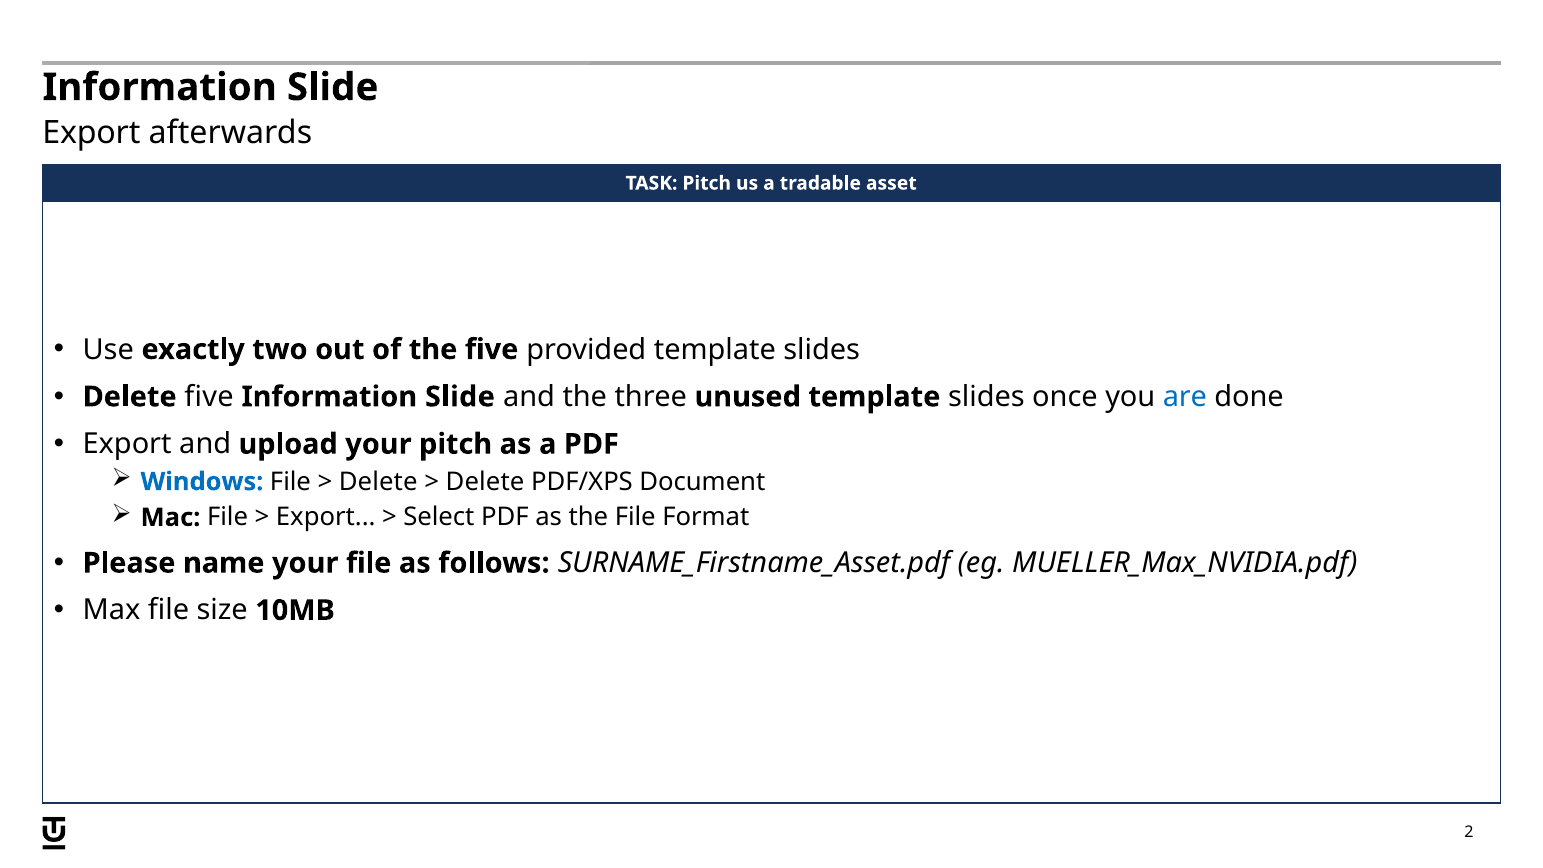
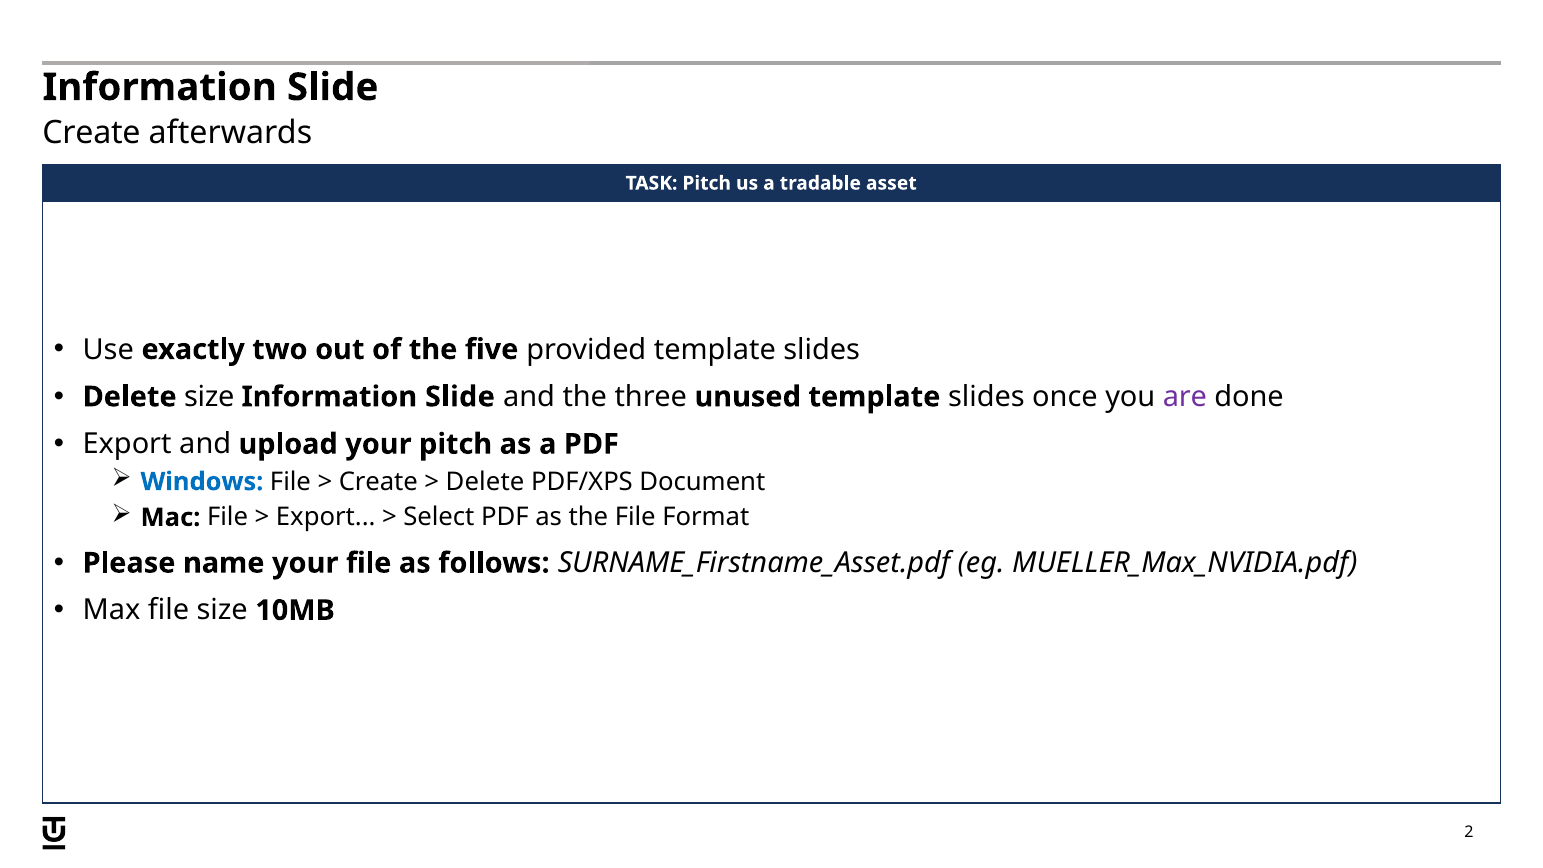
Export: Export -> Create (91, 133)
Delete five: five -> size (209, 397)
are colour: blue -> purple (1185, 397)
Delete: Delete -> Create (378, 482)
